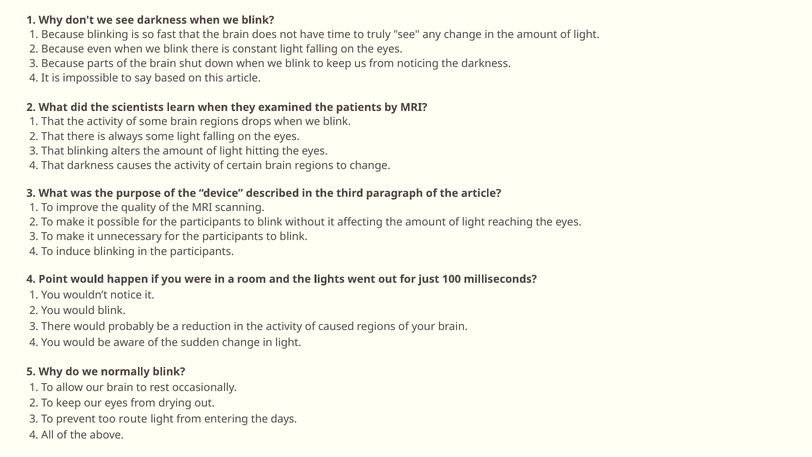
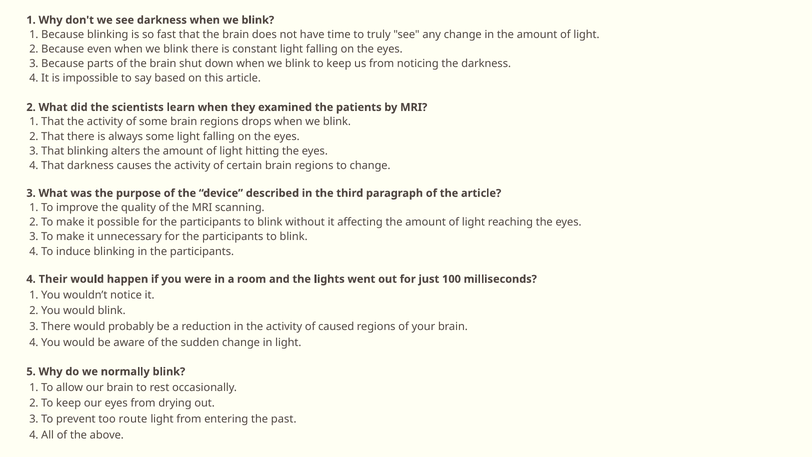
Point: Point -> Their (53, 279)
days: days -> past (284, 419)
